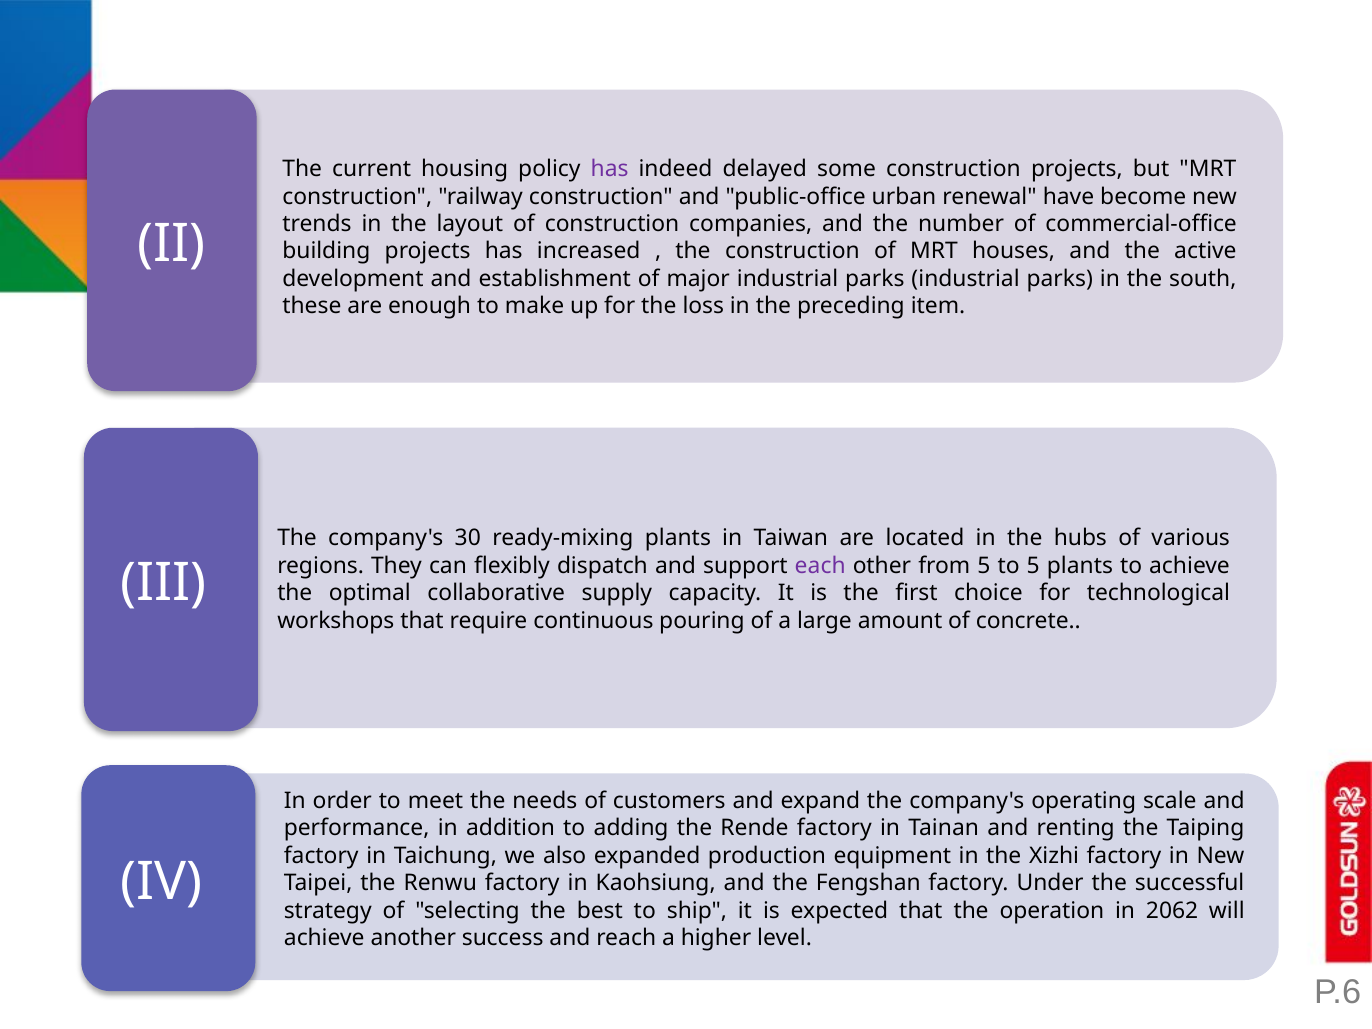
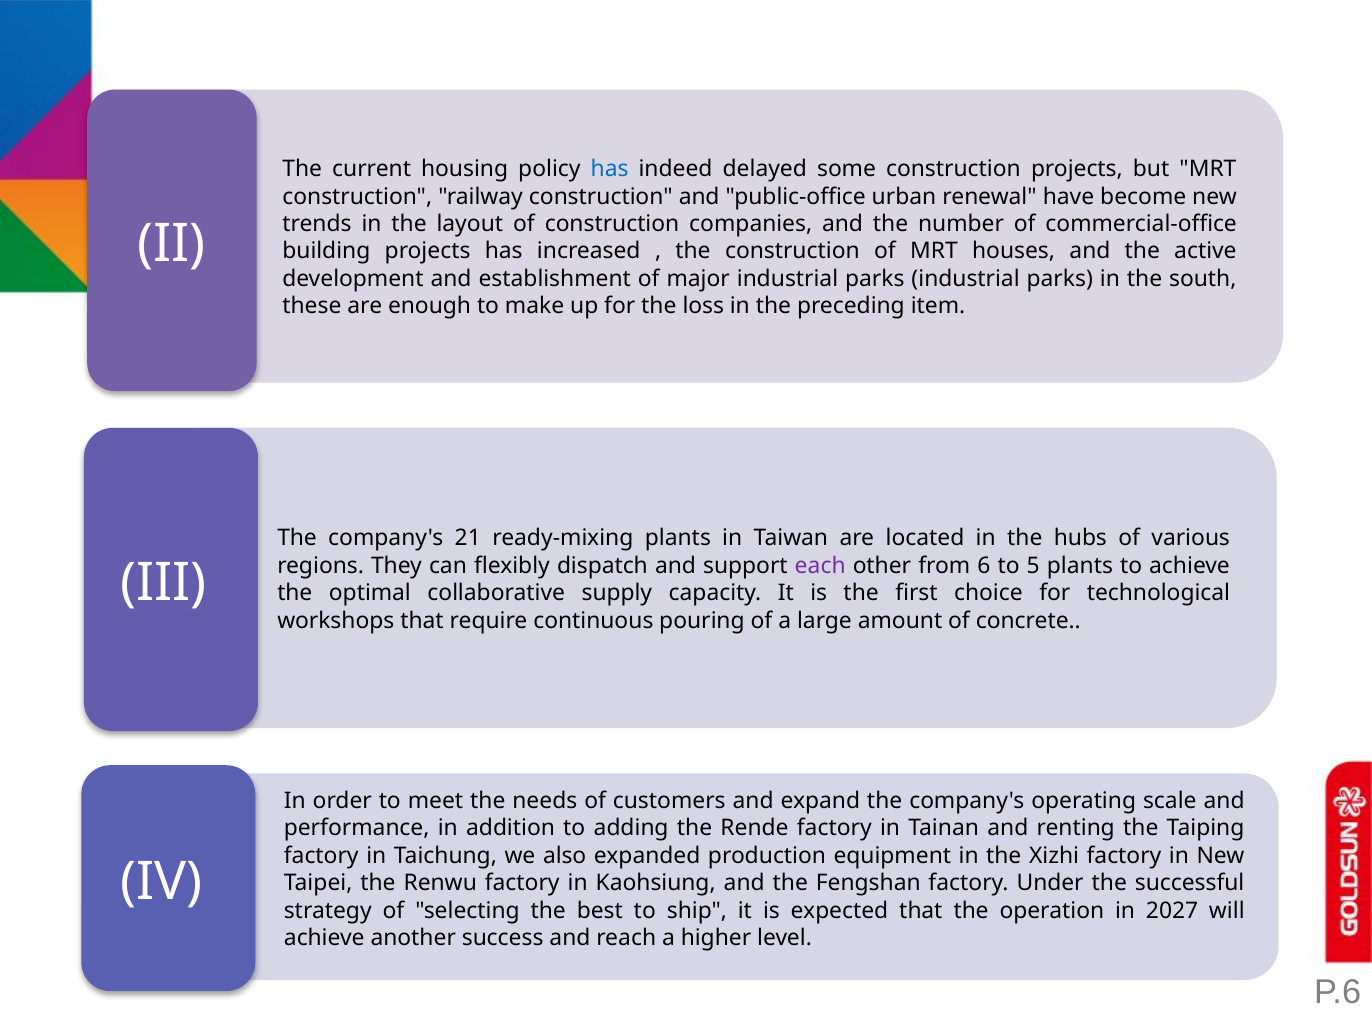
has colour: purple -> blue (610, 169)
30: 30 -> 21 (468, 538)
from 5: 5 -> 6 (984, 566)
2062: 2062 -> 2027 (1172, 911)
